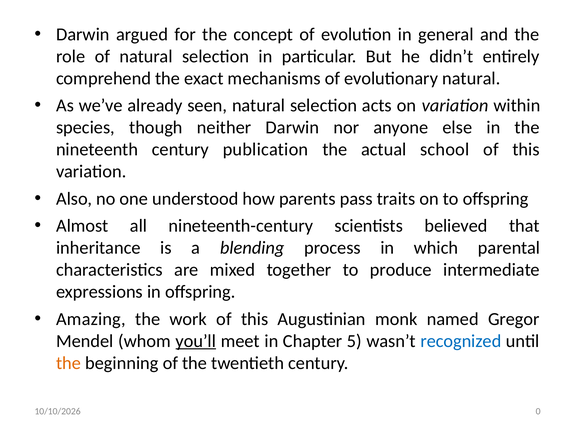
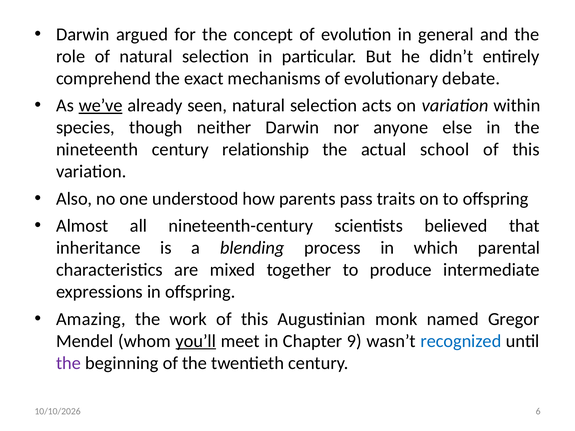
evolutionary natural: natural -> debate (471, 78)
we’ve underline: none -> present (101, 106)
publication: publication -> relationship (266, 150)
5: 5 -> 9 (354, 341)
the colour: orange -> purple (69, 363)
0: 0 -> 6 (538, 412)
